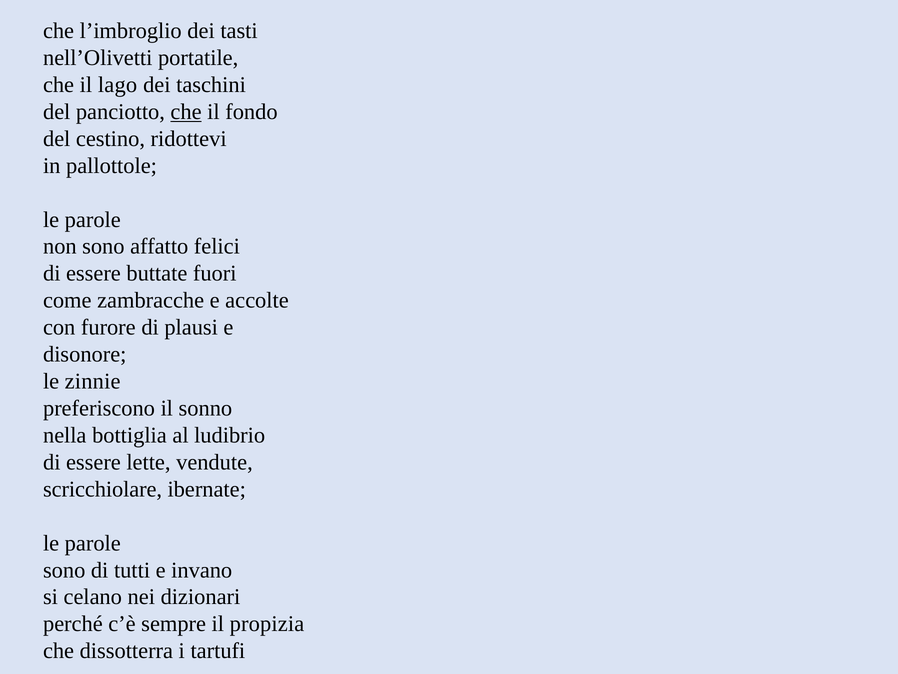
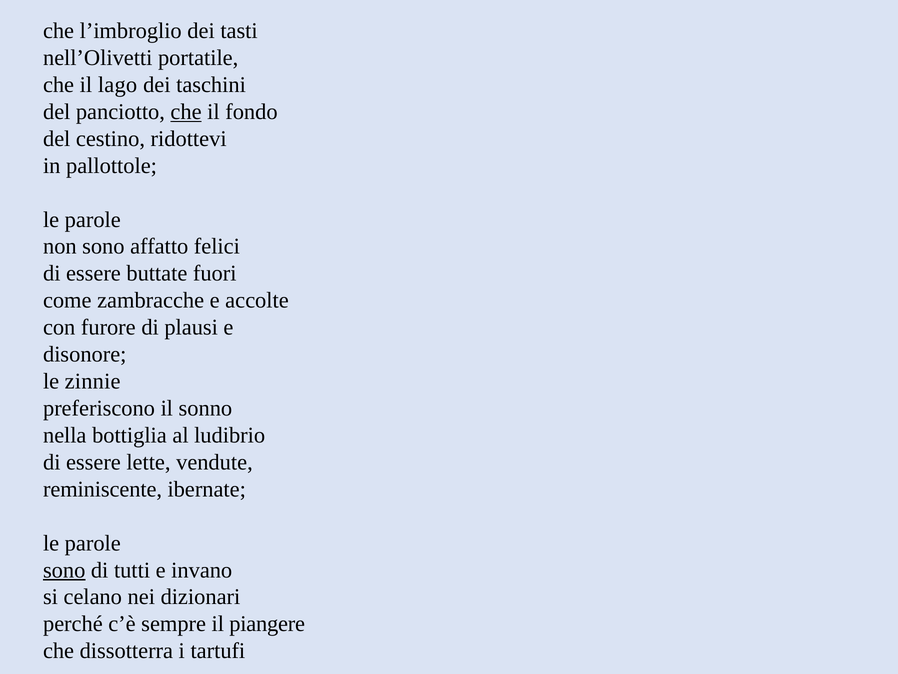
scricchiolare: scricchiolare -> reminiscente (103, 489)
sono underline: none -> present (64, 570)
propizia: propizia -> piangere (267, 624)
